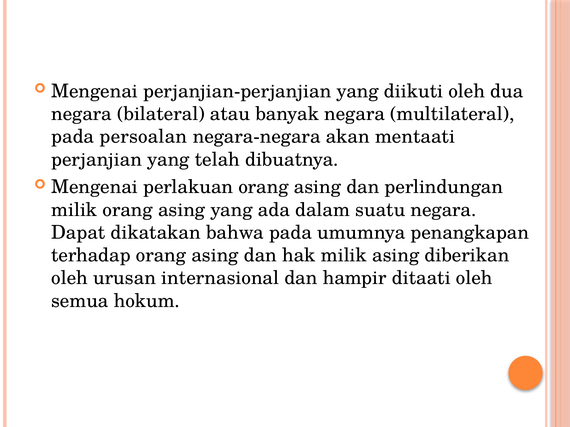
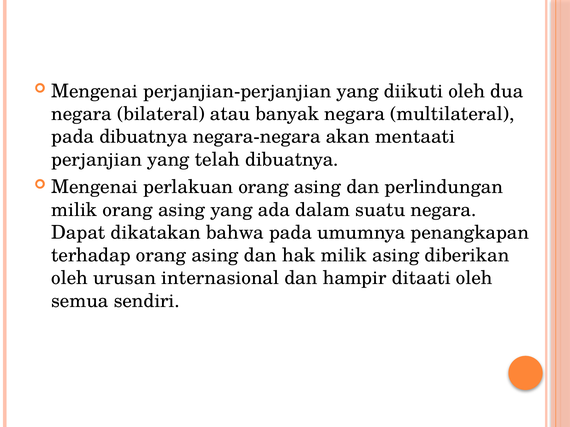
pada persoalan: persoalan -> dibuatnya (144, 137)
hokum: hokum -> sendiri (147, 301)
